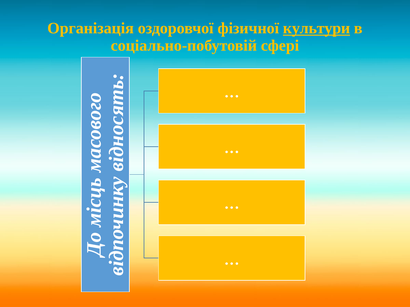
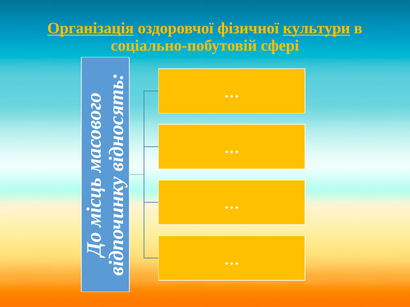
Організація underline: none -> present (91, 28)
